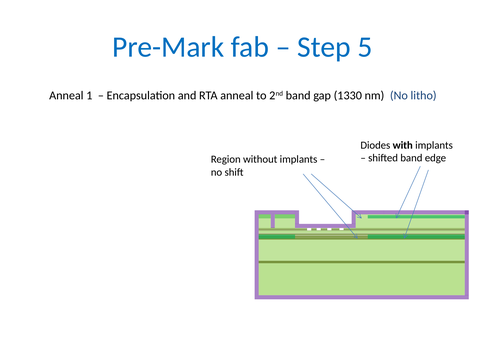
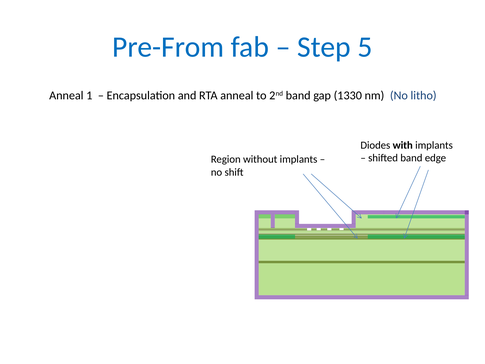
Pre-Mark: Pre-Mark -> Pre-From (168, 47)
